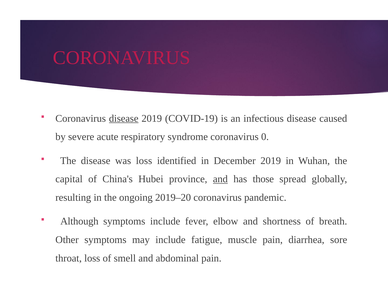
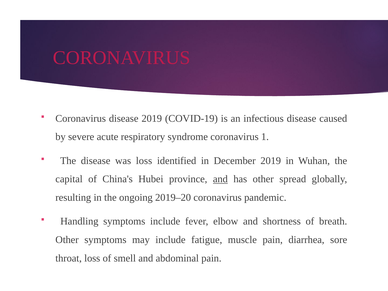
disease underline: present -> none (124, 118)
0: 0 -> 1 (265, 137)
has those: those -> other (263, 179)
Although: Although -> Handling (79, 221)
